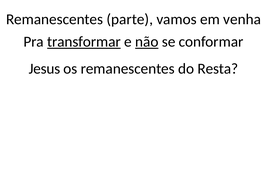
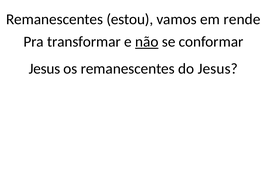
parte: parte -> estou (130, 19)
venha: venha -> rende (242, 19)
transformar underline: present -> none (84, 42)
do Resta: Resta -> Jesus (218, 69)
